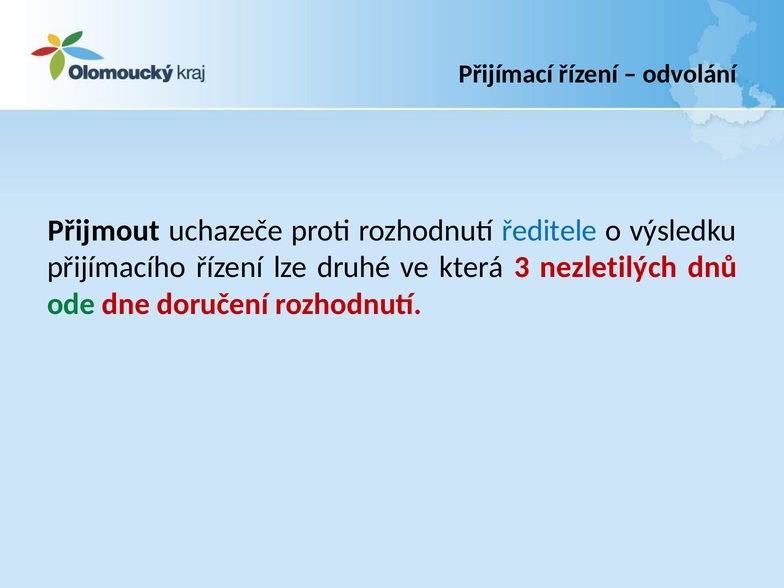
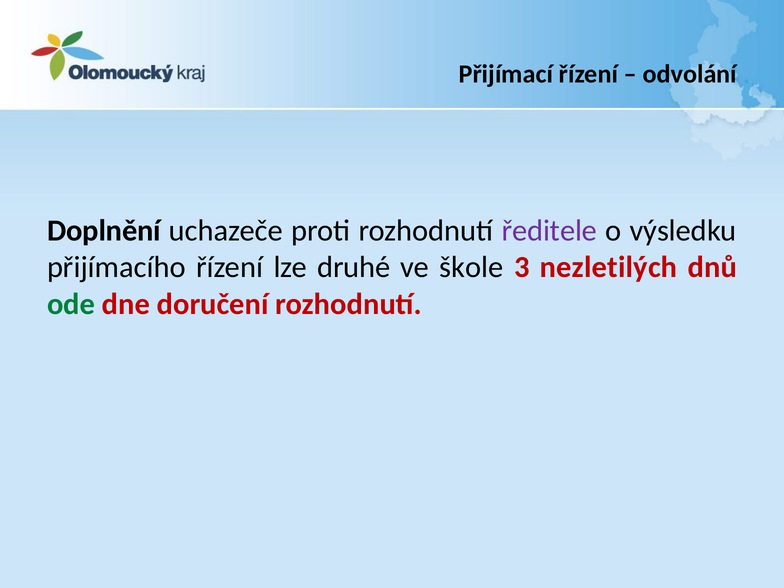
Přijmout: Přijmout -> Doplnění (104, 231)
ředitele colour: blue -> purple (549, 231)
která: která -> škole (471, 267)
